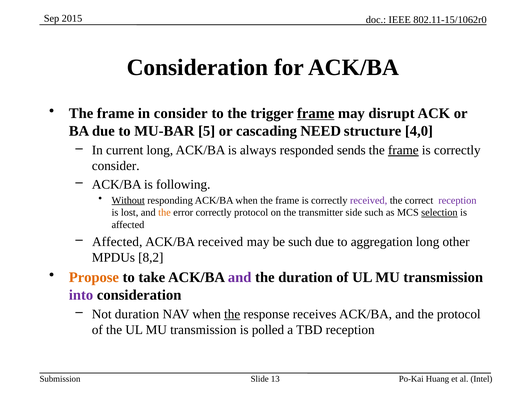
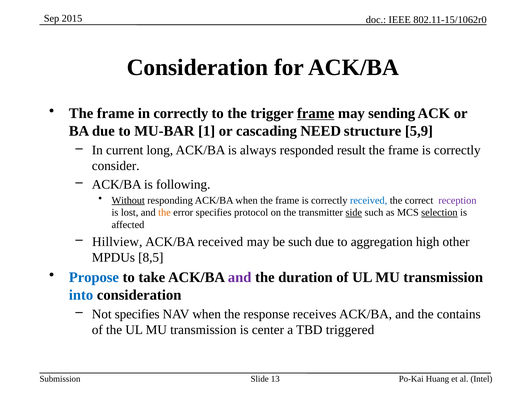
in consider: consider -> correctly (181, 113)
disrupt: disrupt -> sending (392, 113)
5: 5 -> 1 (207, 131)
4,0: 4,0 -> 5,9 (419, 131)
sends: sends -> result (351, 150)
frame underline: present -> none (403, 150)
received colour: purple -> blue (369, 200)
error correctly: correctly -> specifies (214, 212)
side underline: none -> present (354, 212)
Affected: Affected -> Hillview (117, 241)
aggregation long: long -> high (428, 241)
8,2: 8,2 -> 8,5 (151, 257)
Propose colour: orange -> blue (94, 277)
into colour: purple -> blue (81, 294)
Not duration: duration -> specifies (137, 314)
the underline: present -> none (232, 314)
the protocol: protocol -> contains (459, 314)
polled: polled -> center (268, 329)
TBD reception: reception -> triggered (350, 329)
